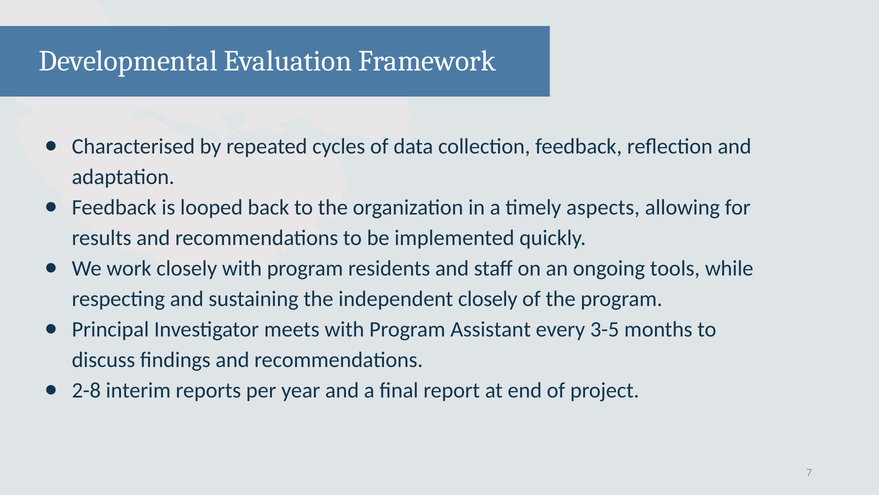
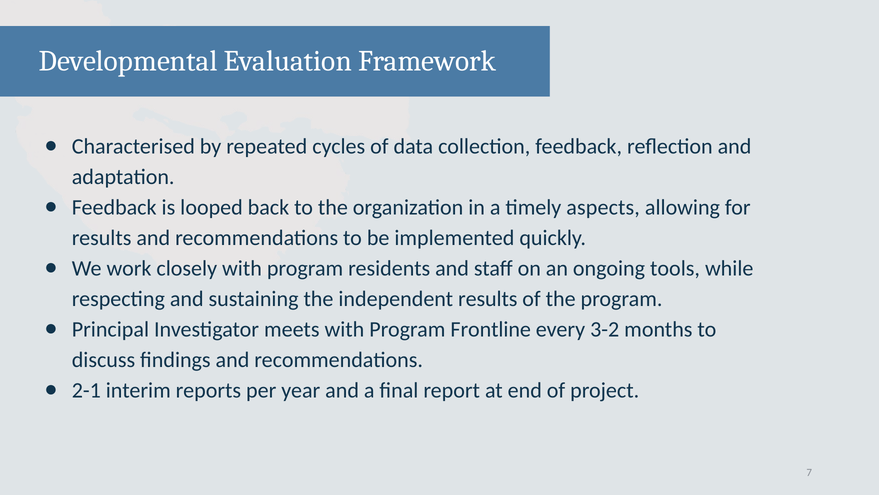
independent closely: closely -> results (488, 298)
Assistant: Assistant -> Frontline (491, 329)
3-5: 3-5 -> 3-2 (605, 329)
2-8: 2-8 -> 2-1 (86, 390)
